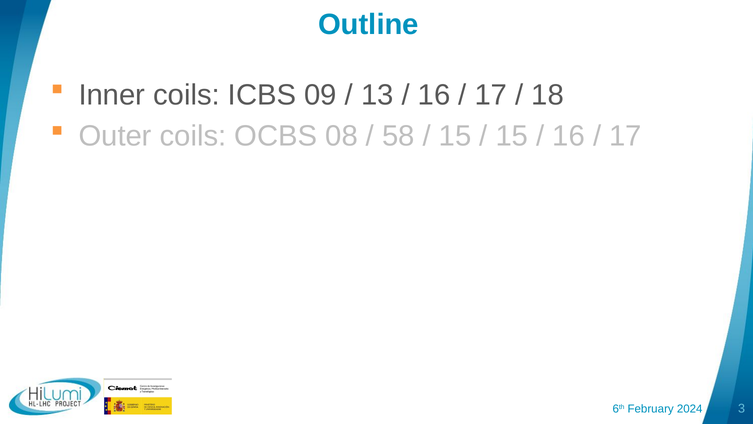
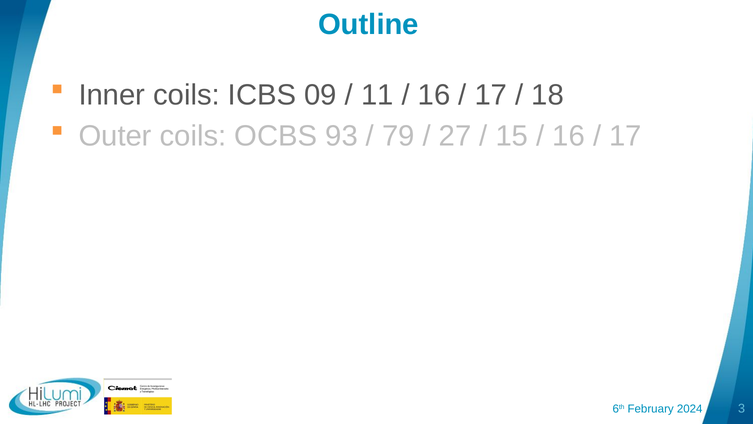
13: 13 -> 11 (377, 95)
08: 08 -> 93 (342, 136)
58: 58 -> 79 (398, 136)
15: 15 -> 27 (455, 136)
